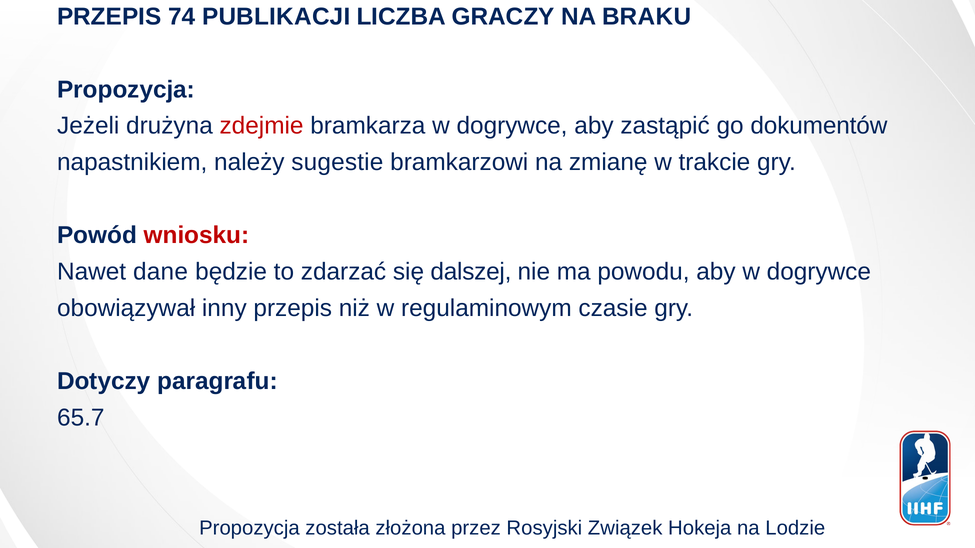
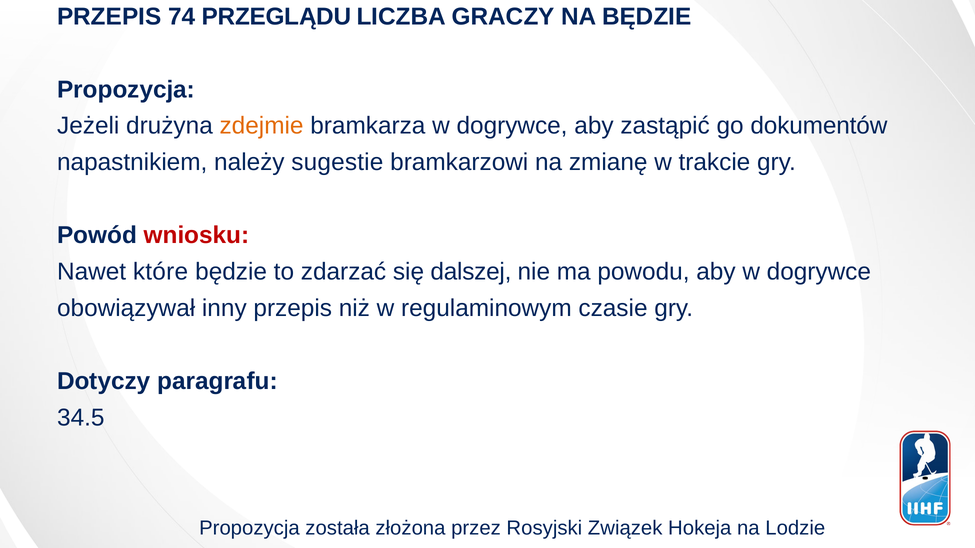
PUBLIKACJI: PUBLIKACJI -> PRZEGLĄDU (277, 17)
NA BRAKU: BRAKU -> BĘDZIE (647, 17)
zdejmie colour: red -> orange (262, 126)
dane: dane -> które (160, 272)
65.7: 65.7 -> 34.5 (81, 418)
